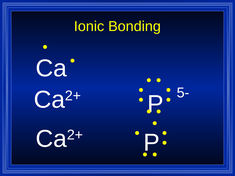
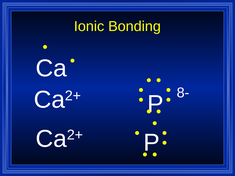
5-: 5- -> 8- (183, 93)
